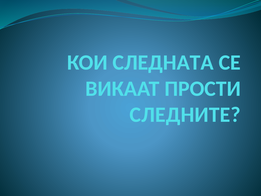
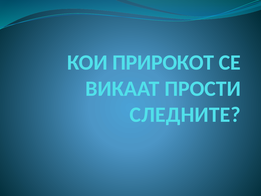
СЛЕДНАТА: СЛЕДНАТА -> ПРИРОКОТ (163, 62)
